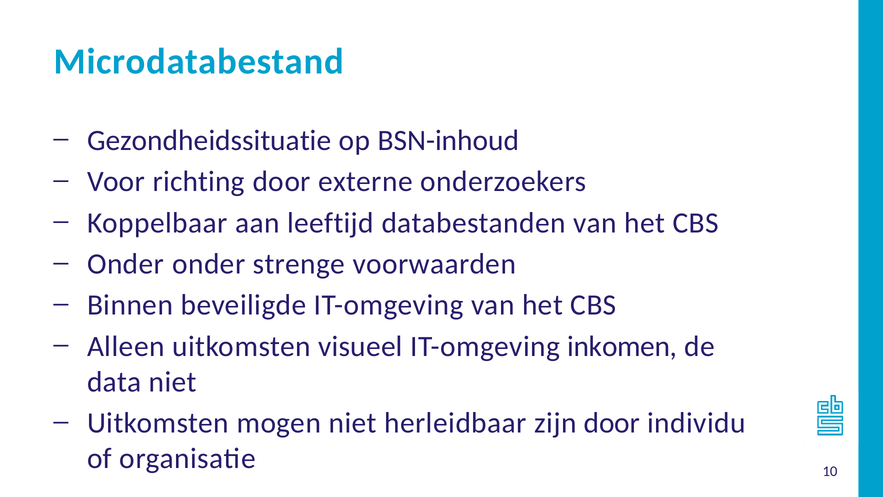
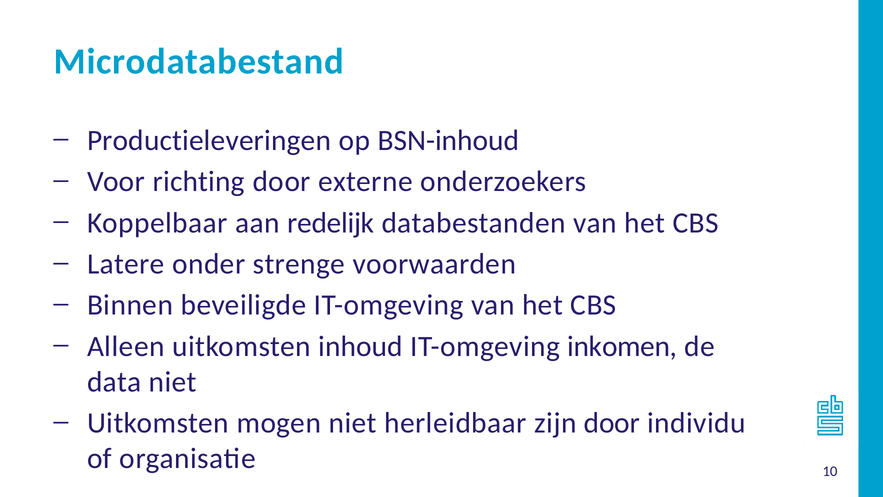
Gezondheidssituatie: Gezondheidssituatie -> Productieleveringen (209, 140)
leeftijd: leeftijd -> redelijk (331, 223)
Onder: Onder -> Latere (126, 264)
visueel: visueel -> inhoud (360, 346)
